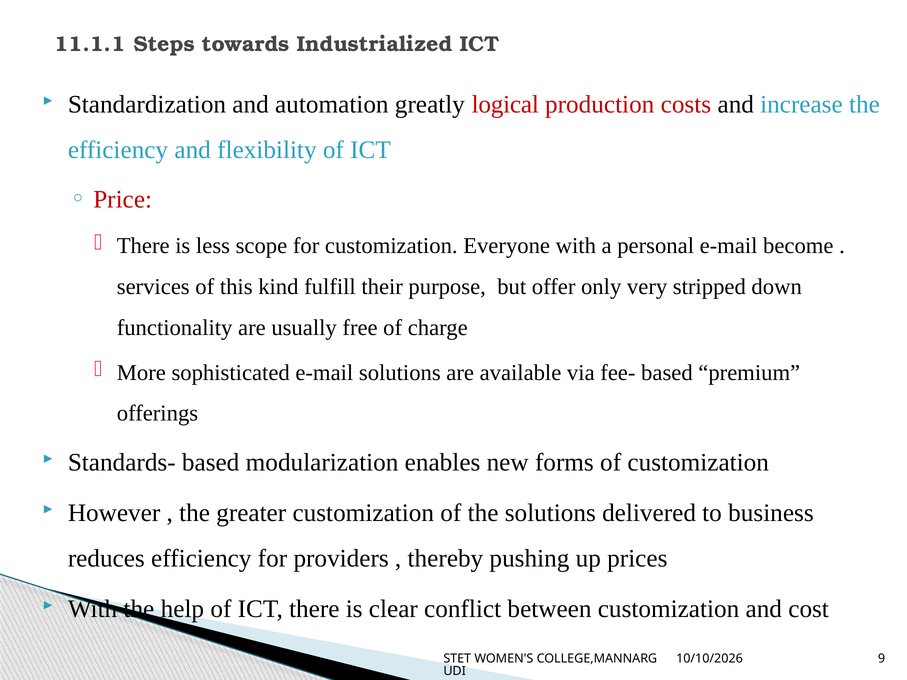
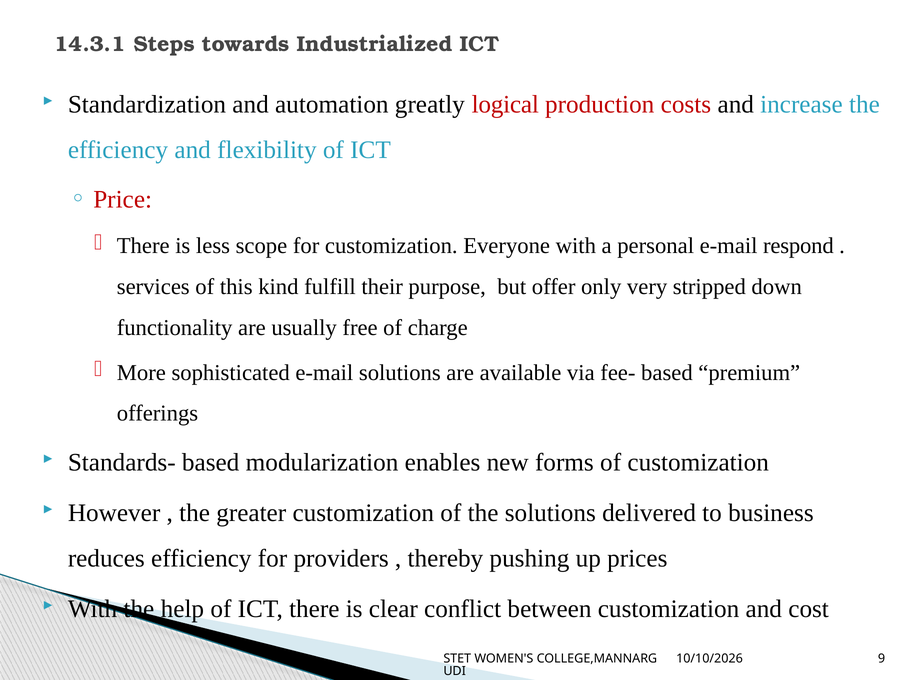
11.1.1: 11.1.1 -> 14.3.1 (90, 44)
become: become -> respond (798, 246)
